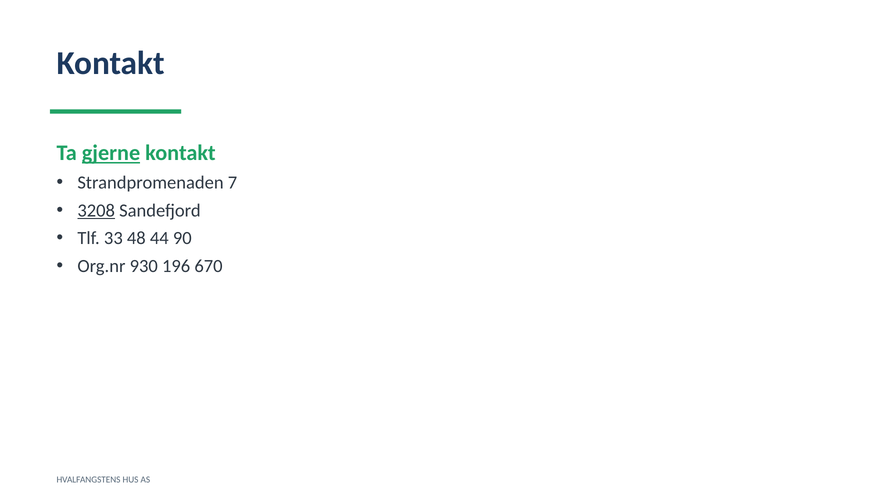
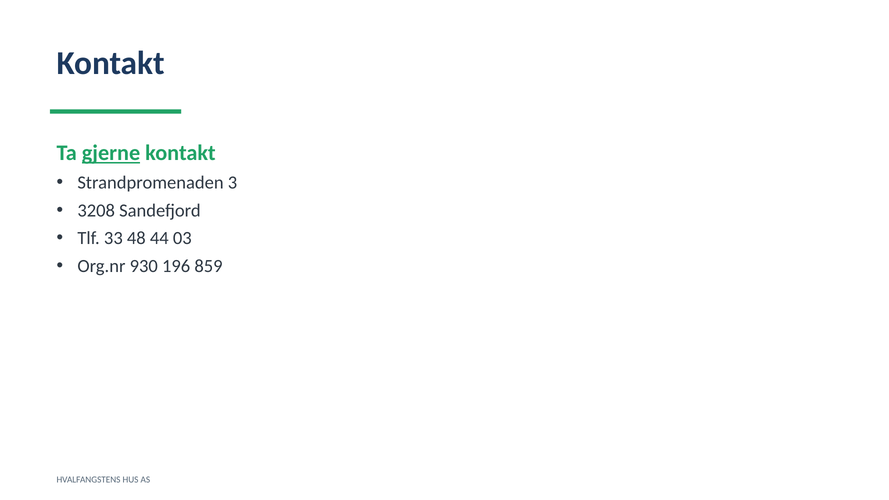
7: 7 -> 3 (232, 183)
3208 underline: present -> none (96, 211)
90: 90 -> 03 (182, 238)
670: 670 -> 859 (209, 266)
